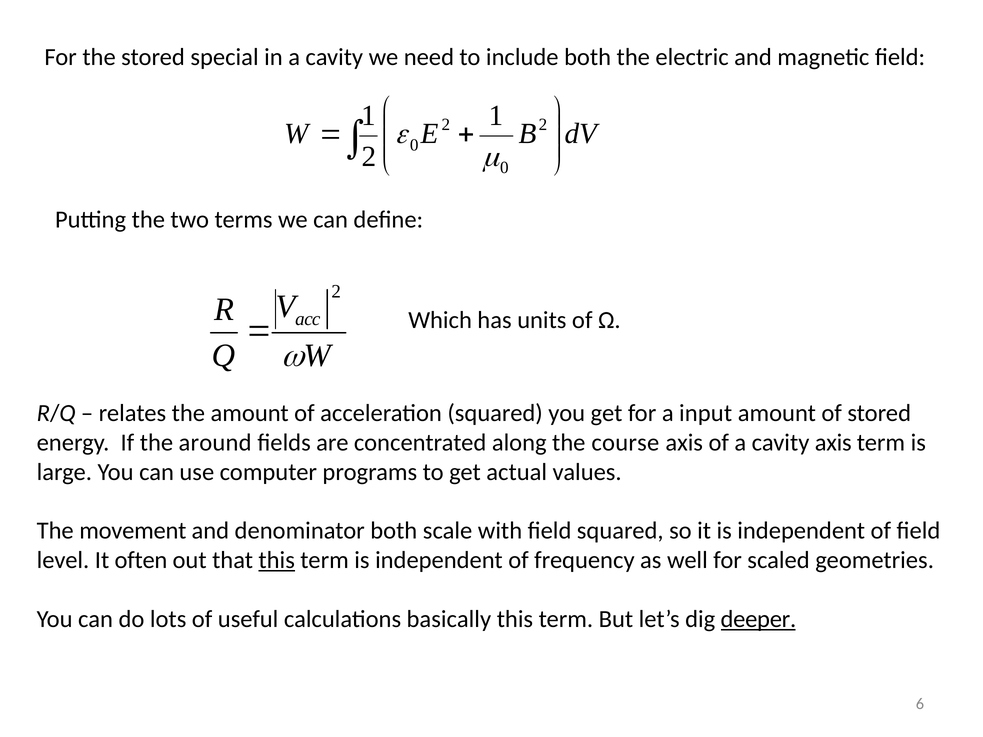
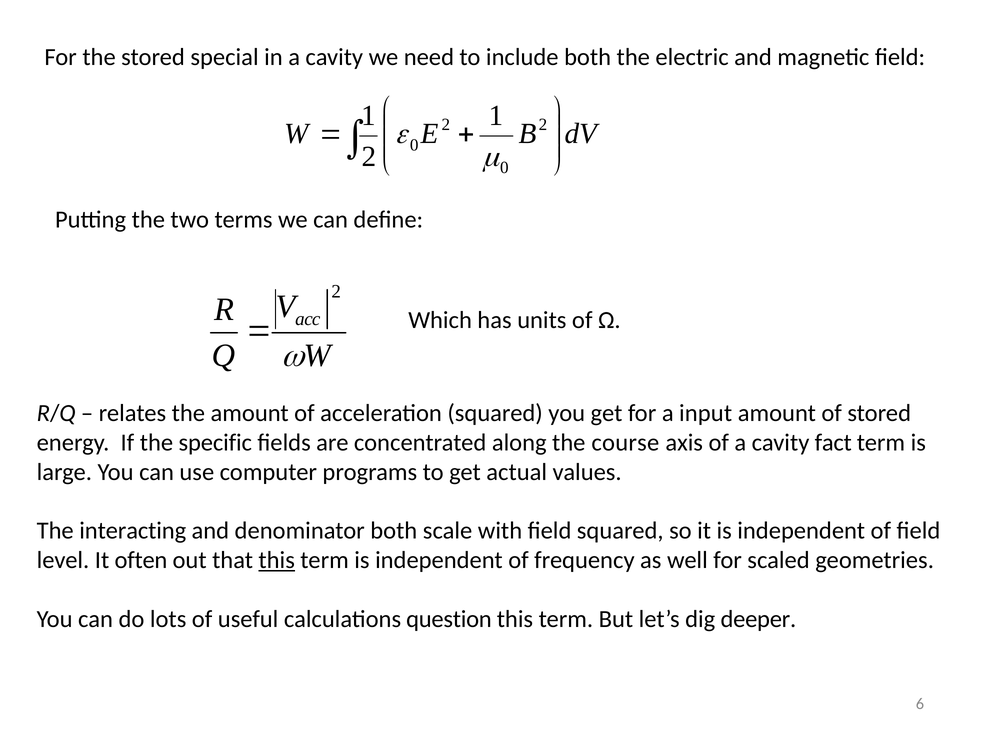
around: around -> specific (215, 443)
cavity axis: axis -> fact (833, 443)
movement: movement -> interacting (133, 531)
basically: basically -> question (449, 620)
deeper underline: present -> none (758, 620)
